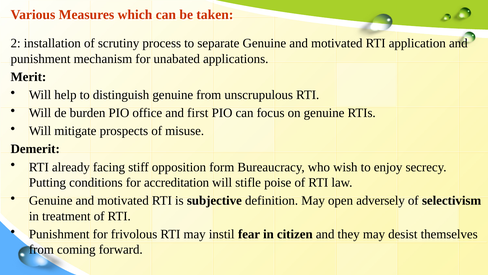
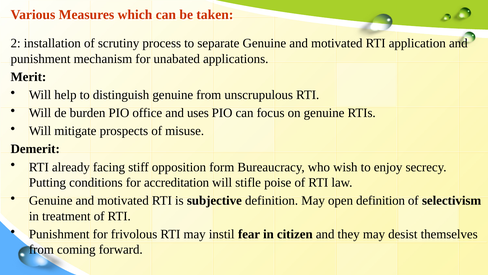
first: first -> uses (198, 113)
open adversely: adversely -> definition (381, 200)
